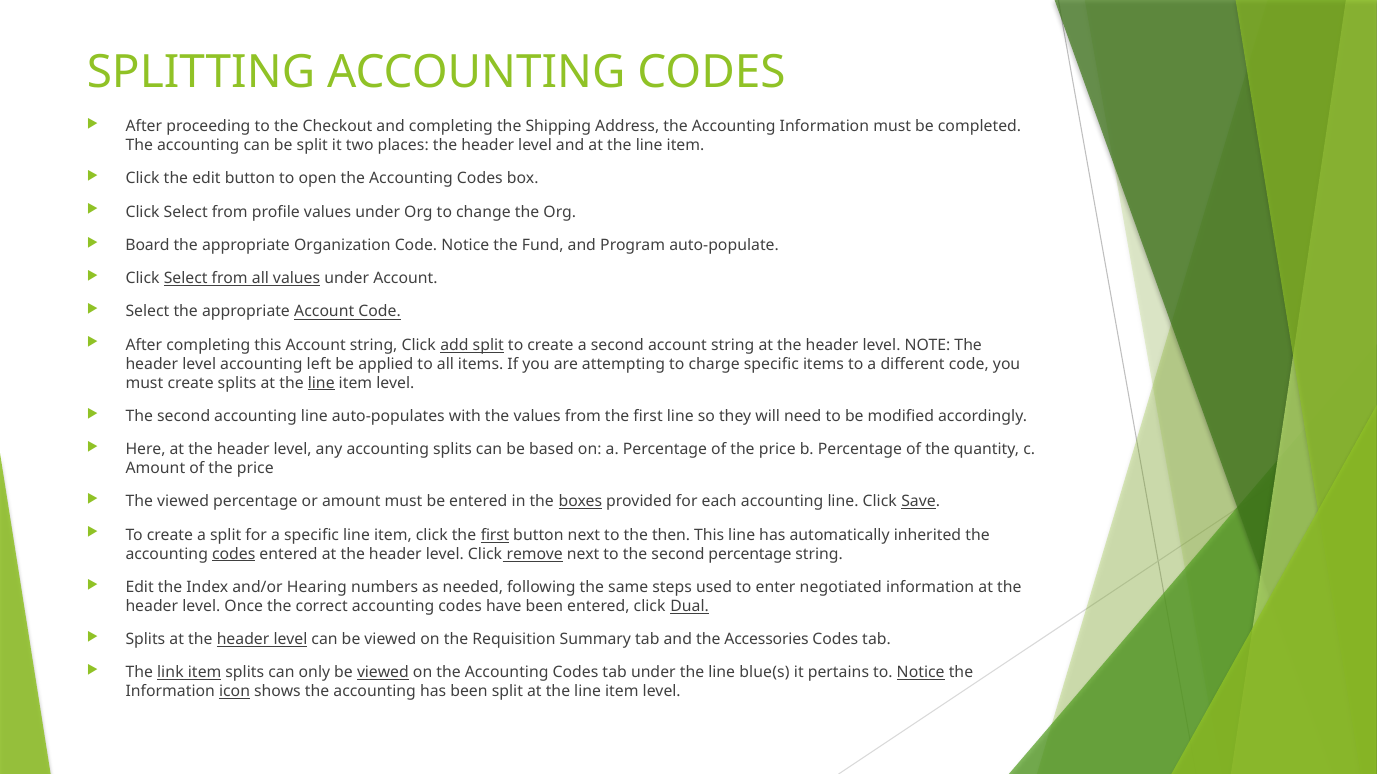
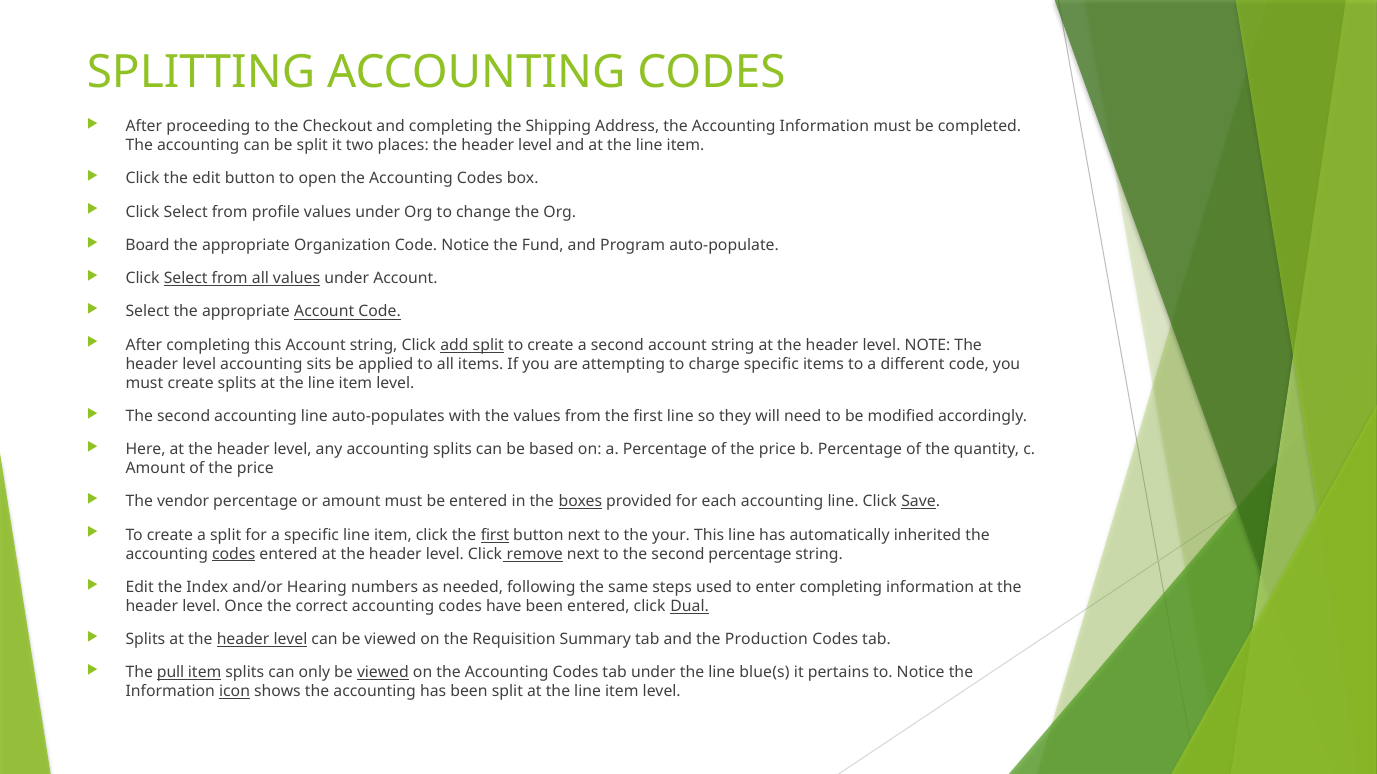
left: left -> sits (319, 364)
line underline: present -> none (321, 383)
The viewed: viewed -> vendor (183, 502)
then: then -> your (671, 535)
enter negotiated: negotiated -> completing (841, 588)
Accessories: Accessories -> Production (766, 640)
link: link -> pull (171, 673)
Notice underline: present -> none (921, 673)
